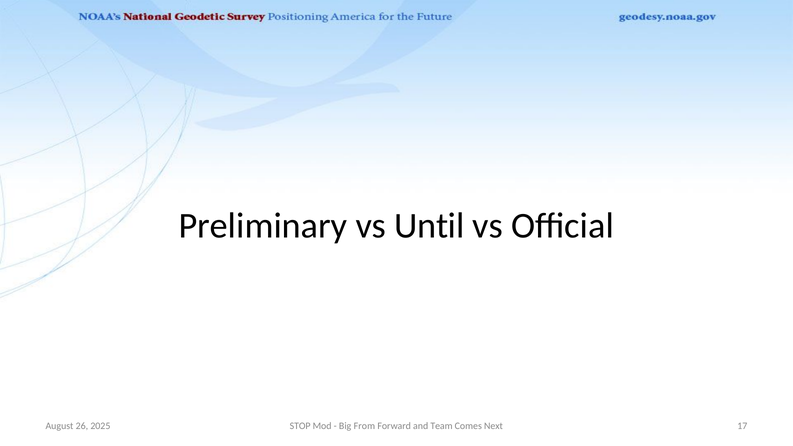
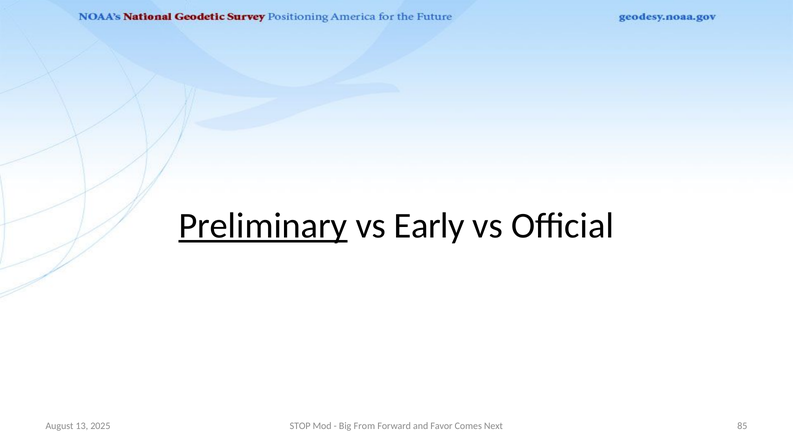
Preliminary underline: none -> present (263, 226)
Until: Until -> Early (429, 226)
26: 26 -> 13 (82, 426)
Team: Team -> Favor (441, 426)
17: 17 -> 85 (742, 426)
